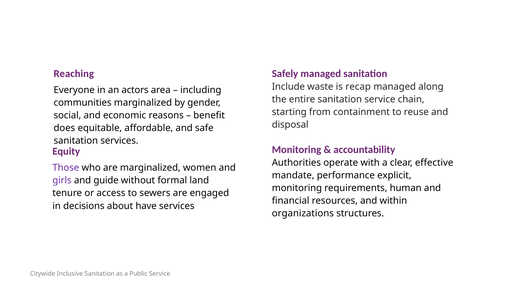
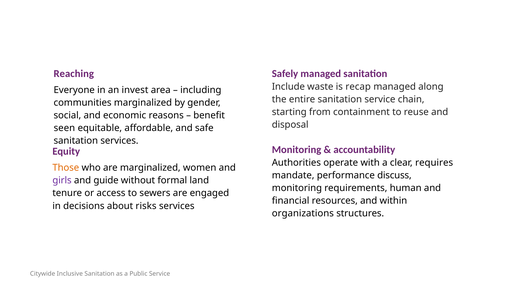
actors: actors -> invest (135, 90)
does: does -> seen (64, 128)
effective: effective -> requires (434, 163)
Those colour: purple -> orange (66, 168)
explicit: explicit -> discuss (394, 175)
have: have -> risks (146, 206)
